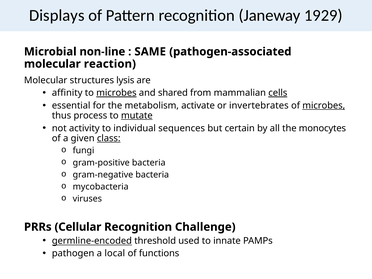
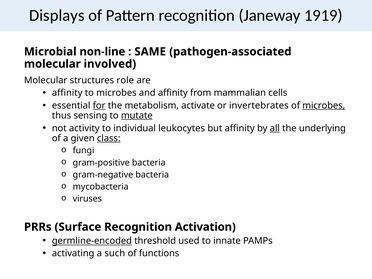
1929: 1929 -> 1919 (323, 16)
reaction: reaction -> involved (110, 64)
lysis: lysis -> role (125, 80)
microbes underline: present -> none (116, 93)
and shared: shared -> affinity (173, 93)
cells underline: present -> none (278, 93)
for underline: none -> present (99, 106)
process: process -> sensing (90, 116)
sequences: sequences -> leukocytes (182, 128)
but certain: certain -> affinity (240, 128)
all underline: none -> present (275, 128)
monocytes: monocytes -> underlying (322, 128)
Cellular: Cellular -> Surface (78, 227)
Challenge: Challenge -> Activation (205, 227)
pathogen: pathogen -> activating (73, 253)
local: local -> such (115, 253)
